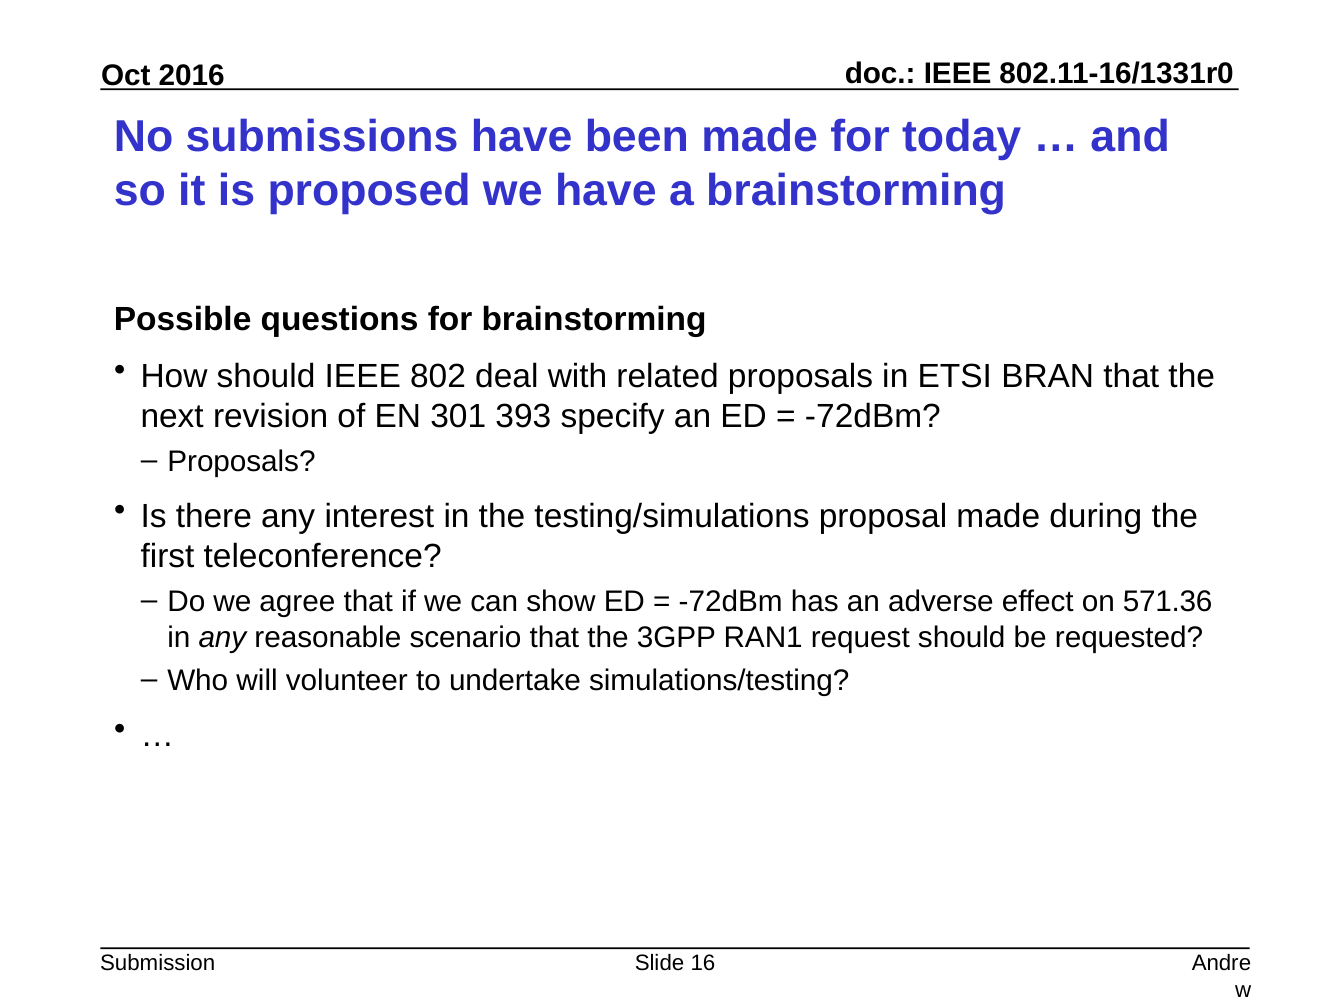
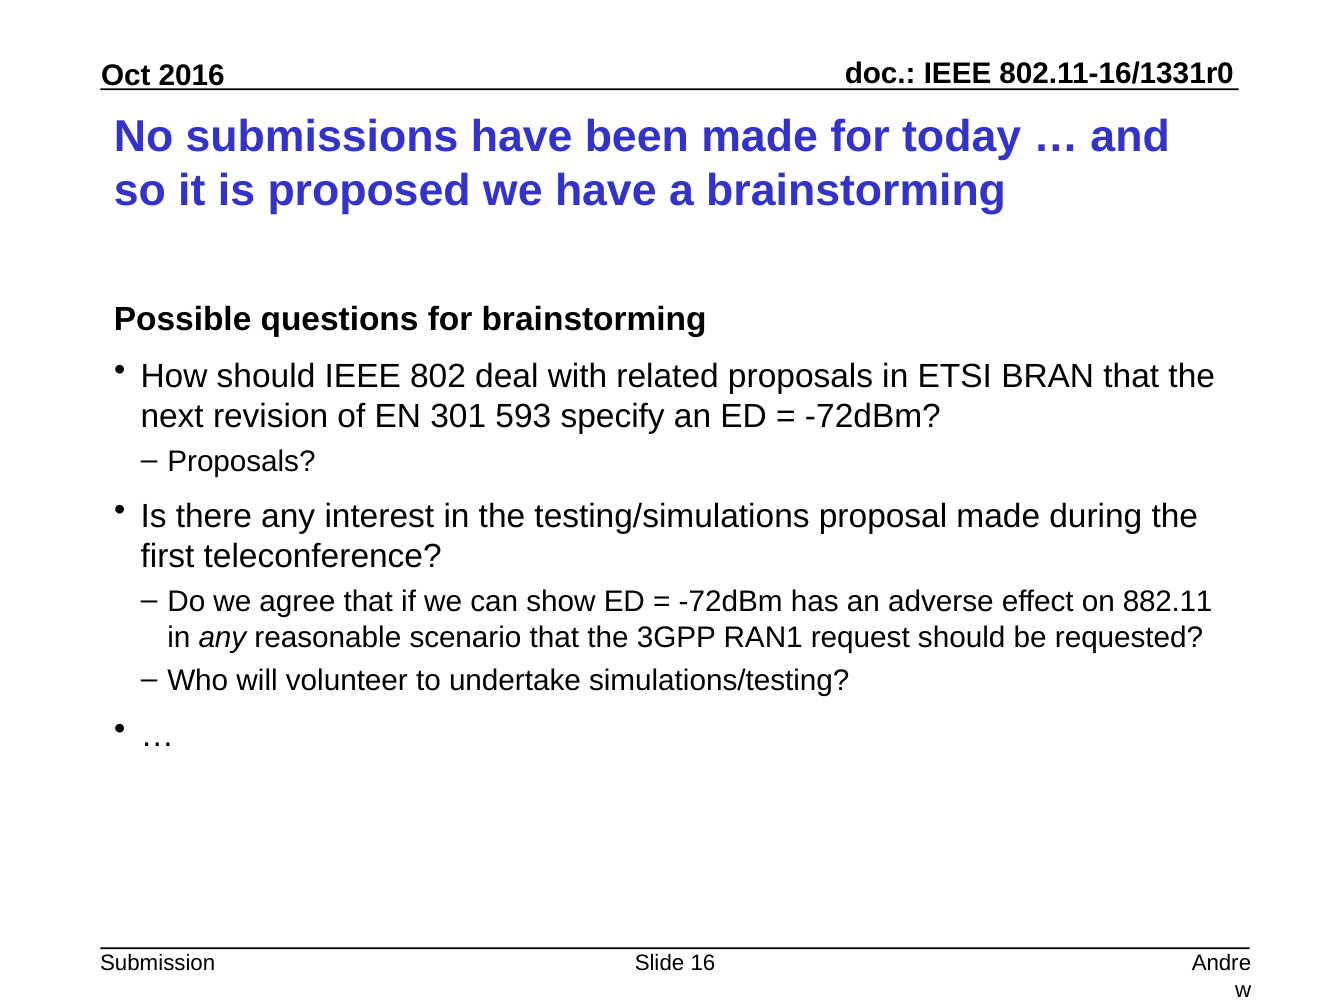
393: 393 -> 593 (523, 416)
571.36: 571.36 -> 882.11 (1168, 602)
